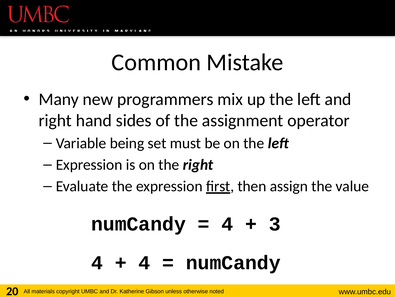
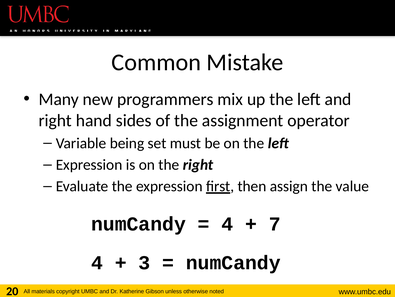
3: 3 -> 7 (275, 223)
4: 4 -> 3 (144, 262)
